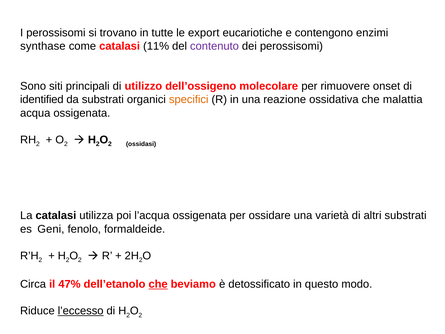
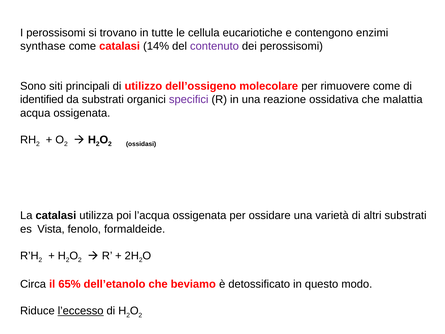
export: export -> cellula (204, 33)
11%: 11% -> 14% (156, 46)
rimuovere onset: onset -> come (387, 86)
specifici colour: orange -> purple (189, 100)
Geni: Geni -> Vista (51, 229)
47%: 47% -> 65% (69, 284)
che underline: present -> none (158, 284)
